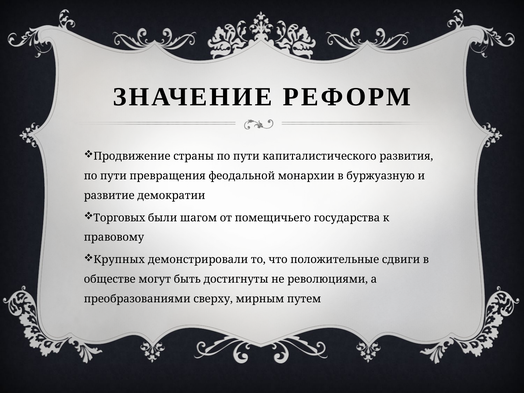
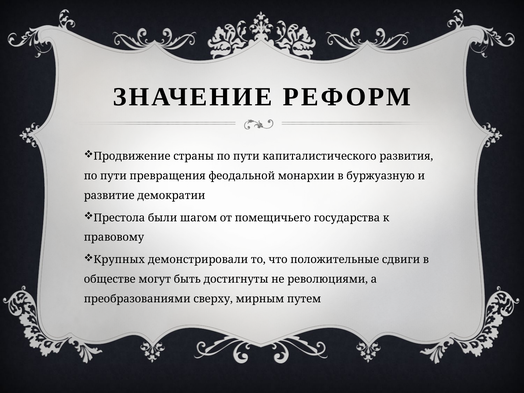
Торговых: Торговых -> Престола (119, 218)
